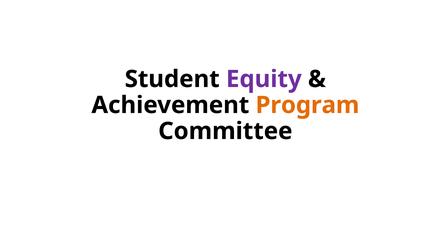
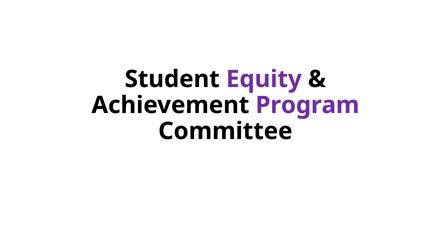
Program colour: orange -> purple (307, 105)
